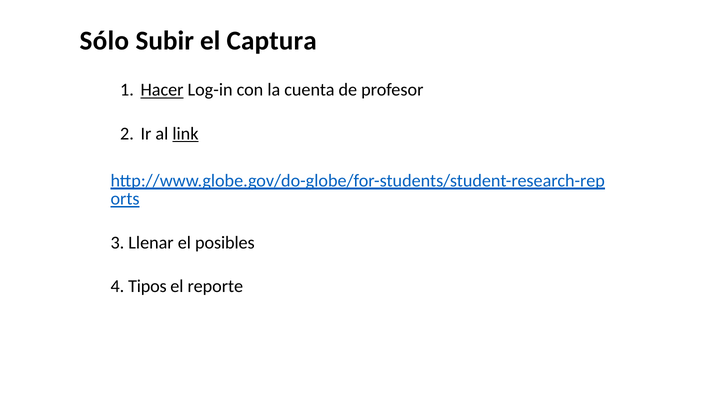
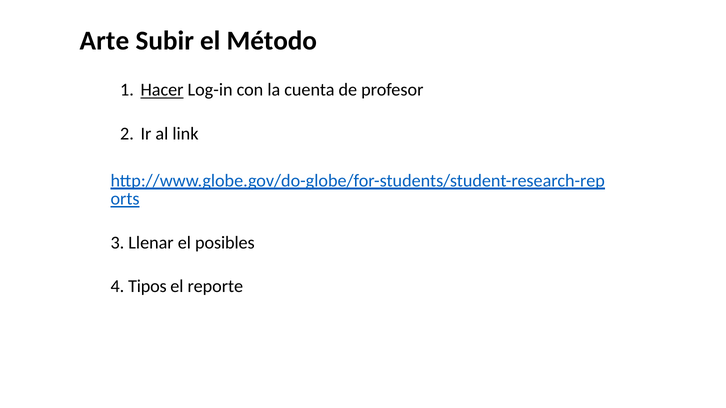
Sólo: Sólo -> Arte (104, 41)
Captura: Captura -> Método (272, 41)
link underline: present -> none (185, 134)
